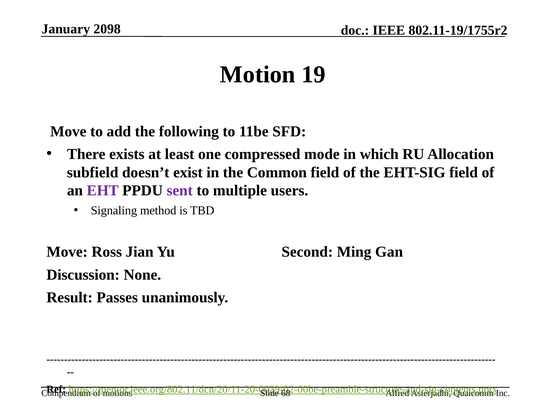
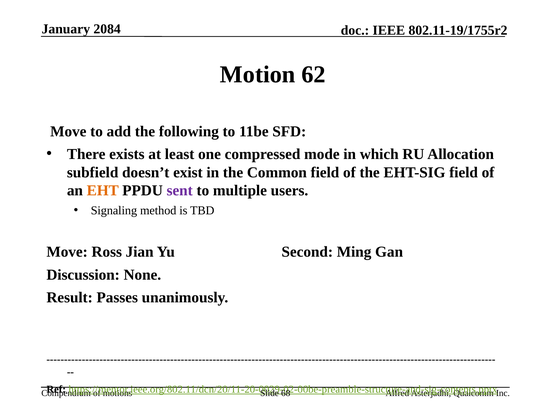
2098: 2098 -> 2084 (107, 29)
19: 19 -> 62 (314, 74)
EHT colour: purple -> orange (103, 190)
